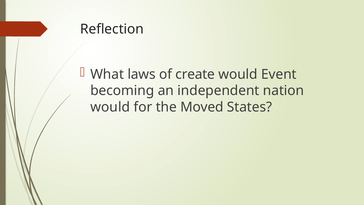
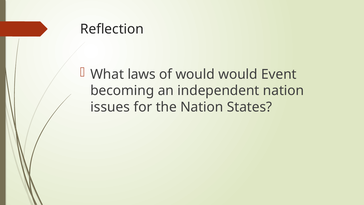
of create: create -> would (195, 74)
would: would -> issues (110, 107)
the Moved: Moved -> Nation (202, 107)
